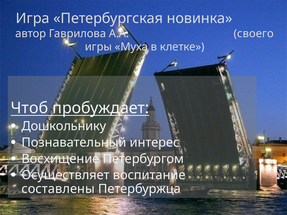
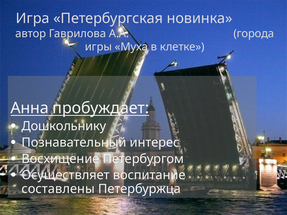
своего: своего -> города (254, 34)
Чтоб: Чтоб -> Анна (30, 108)
